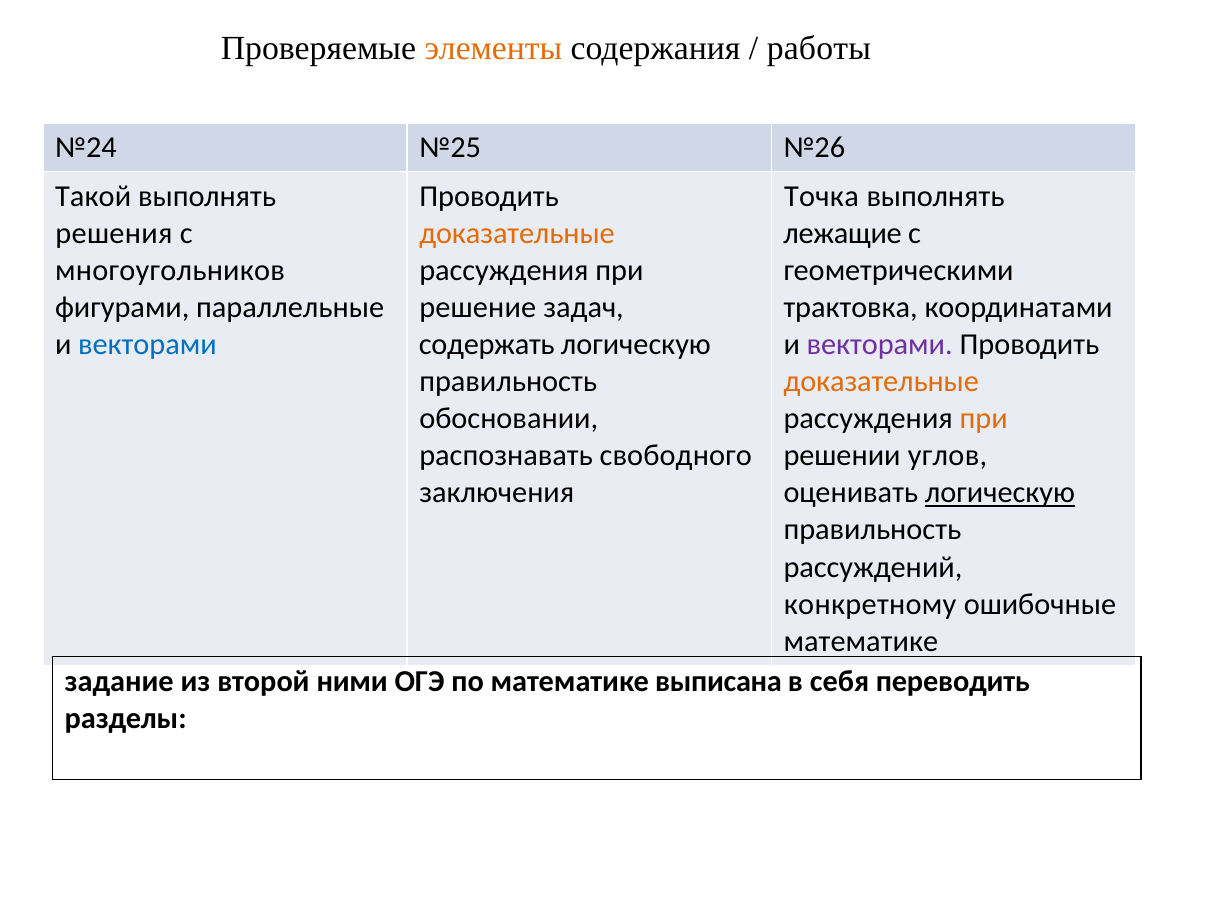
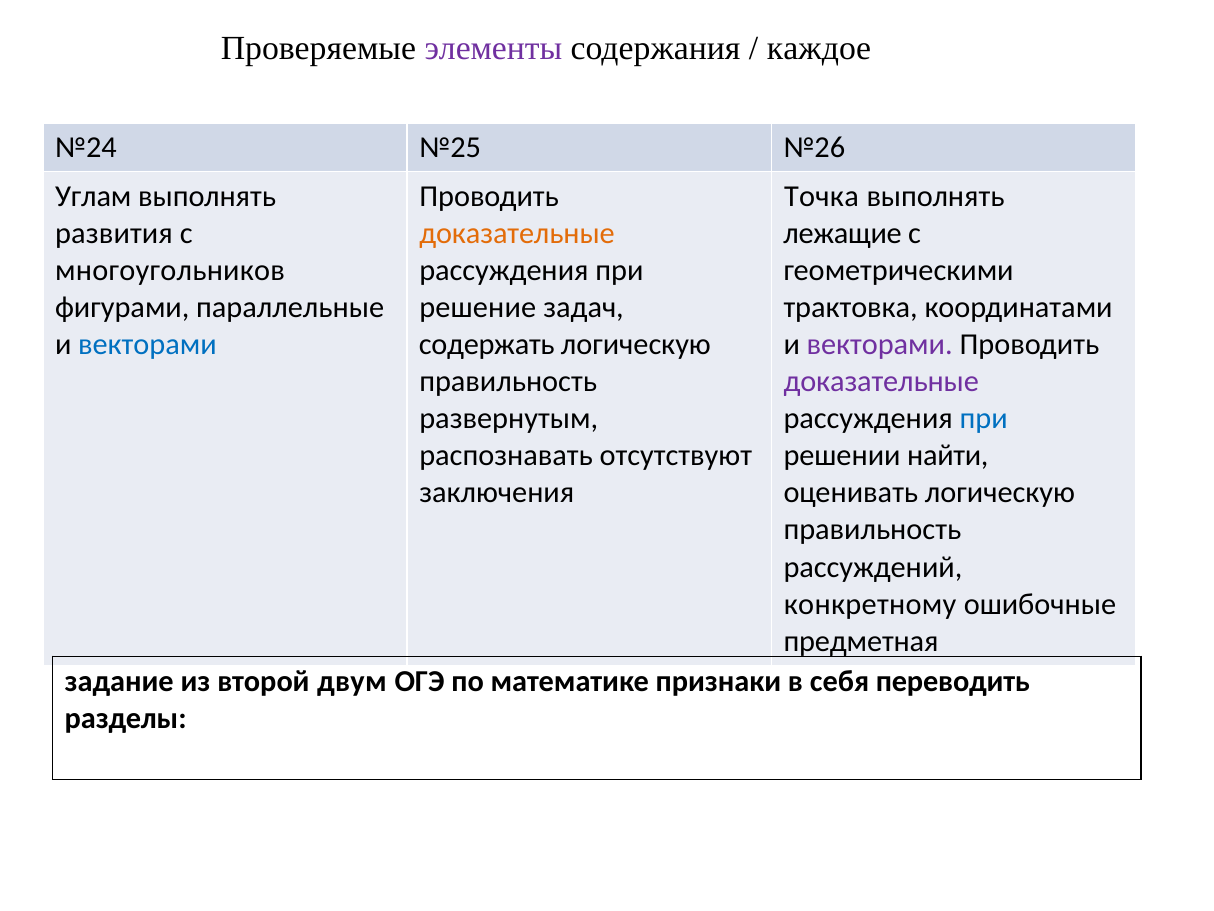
элементы colour: orange -> purple (493, 48)
работы: работы -> каждое (819, 48)
Такой: Такой -> Углам (93, 196)
решения: решения -> развития (114, 233)
доказательные colour: orange -> purple (881, 381)
обосновании: обосновании -> развернутым (509, 419)
при colour: orange -> blue (984, 419)
свободного: свободного -> отсутствуют (676, 456)
углов: углов -> найти (948, 456)
логическую underline: present -> none (1000, 493)
математике: математике -> предметная (861, 641)
ними: ними -> двум (352, 681)
выписана: выписана -> признаки (718, 681)
